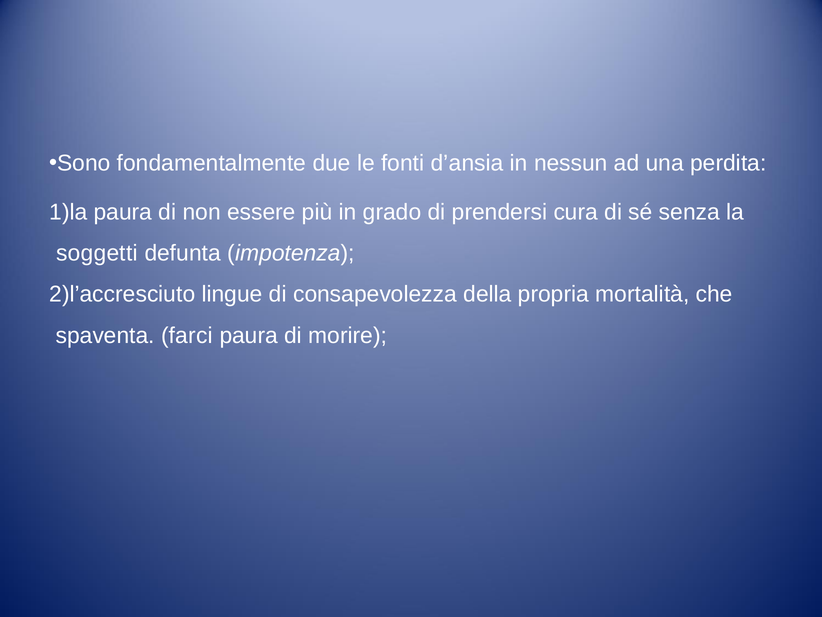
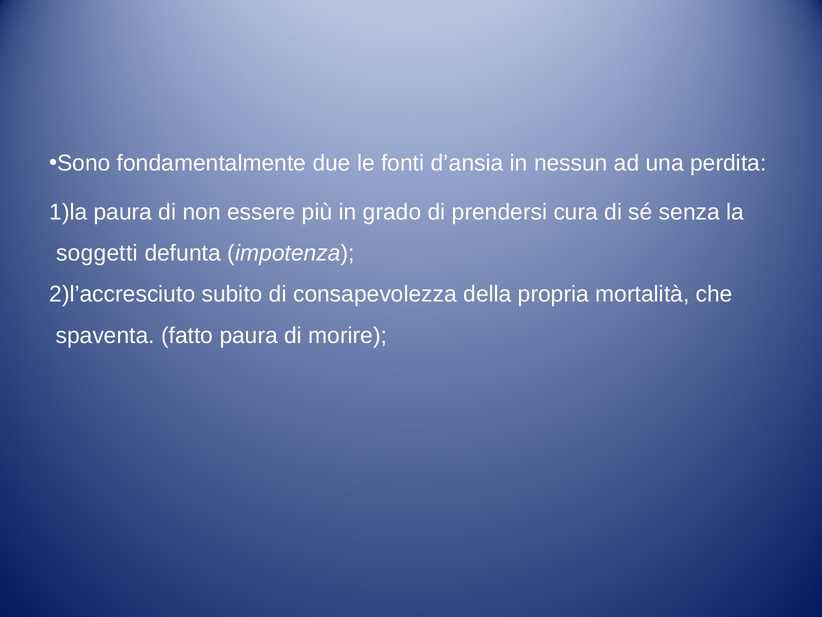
lingue: lingue -> subito (232, 294)
farci: farci -> fatto (187, 335)
